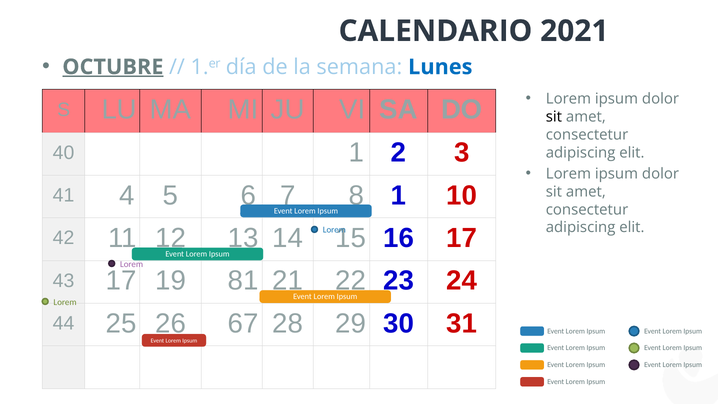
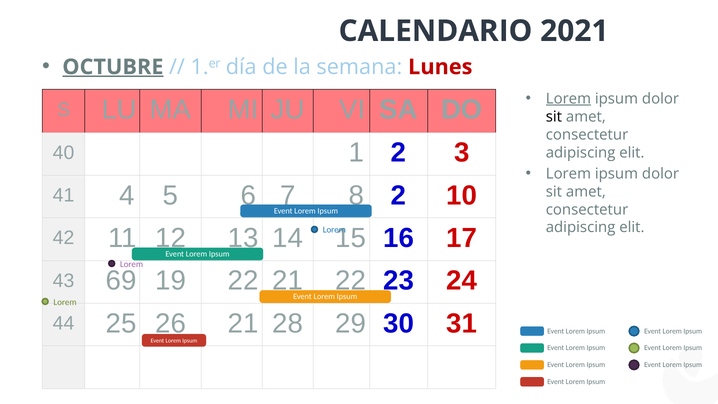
Lunes colour: blue -> red (440, 67)
Lorem underline: none -> present (568, 99)
1: 1 -> 2 (399, 195)
43 17: 17 -> 69 (121, 281)
19 81: 81 -> 22 (243, 281)
67: 67 -> 21 (243, 323)
